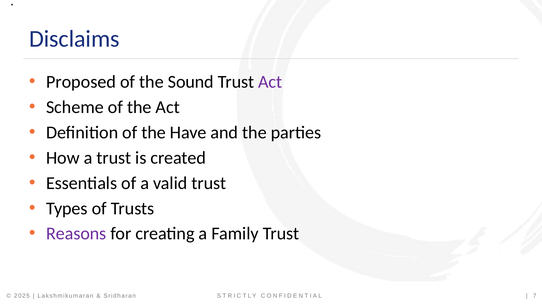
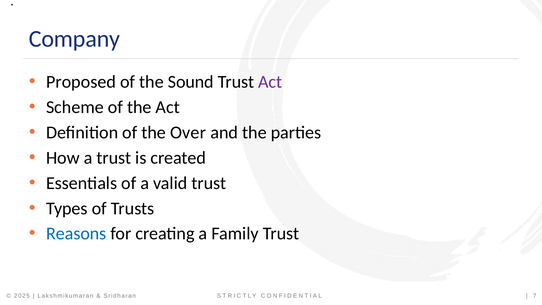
Disclaims: Disclaims -> Company (74, 39)
Have: Have -> Over (188, 132)
Reasons colour: purple -> blue (76, 234)
